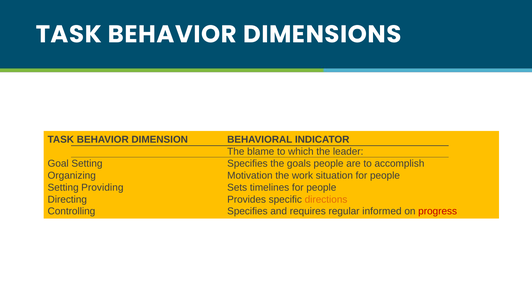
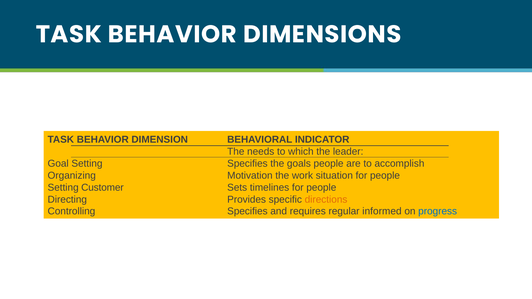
blame: blame -> needs (261, 152)
Providing: Providing -> Customer (102, 188)
progress colour: red -> blue (438, 212)
